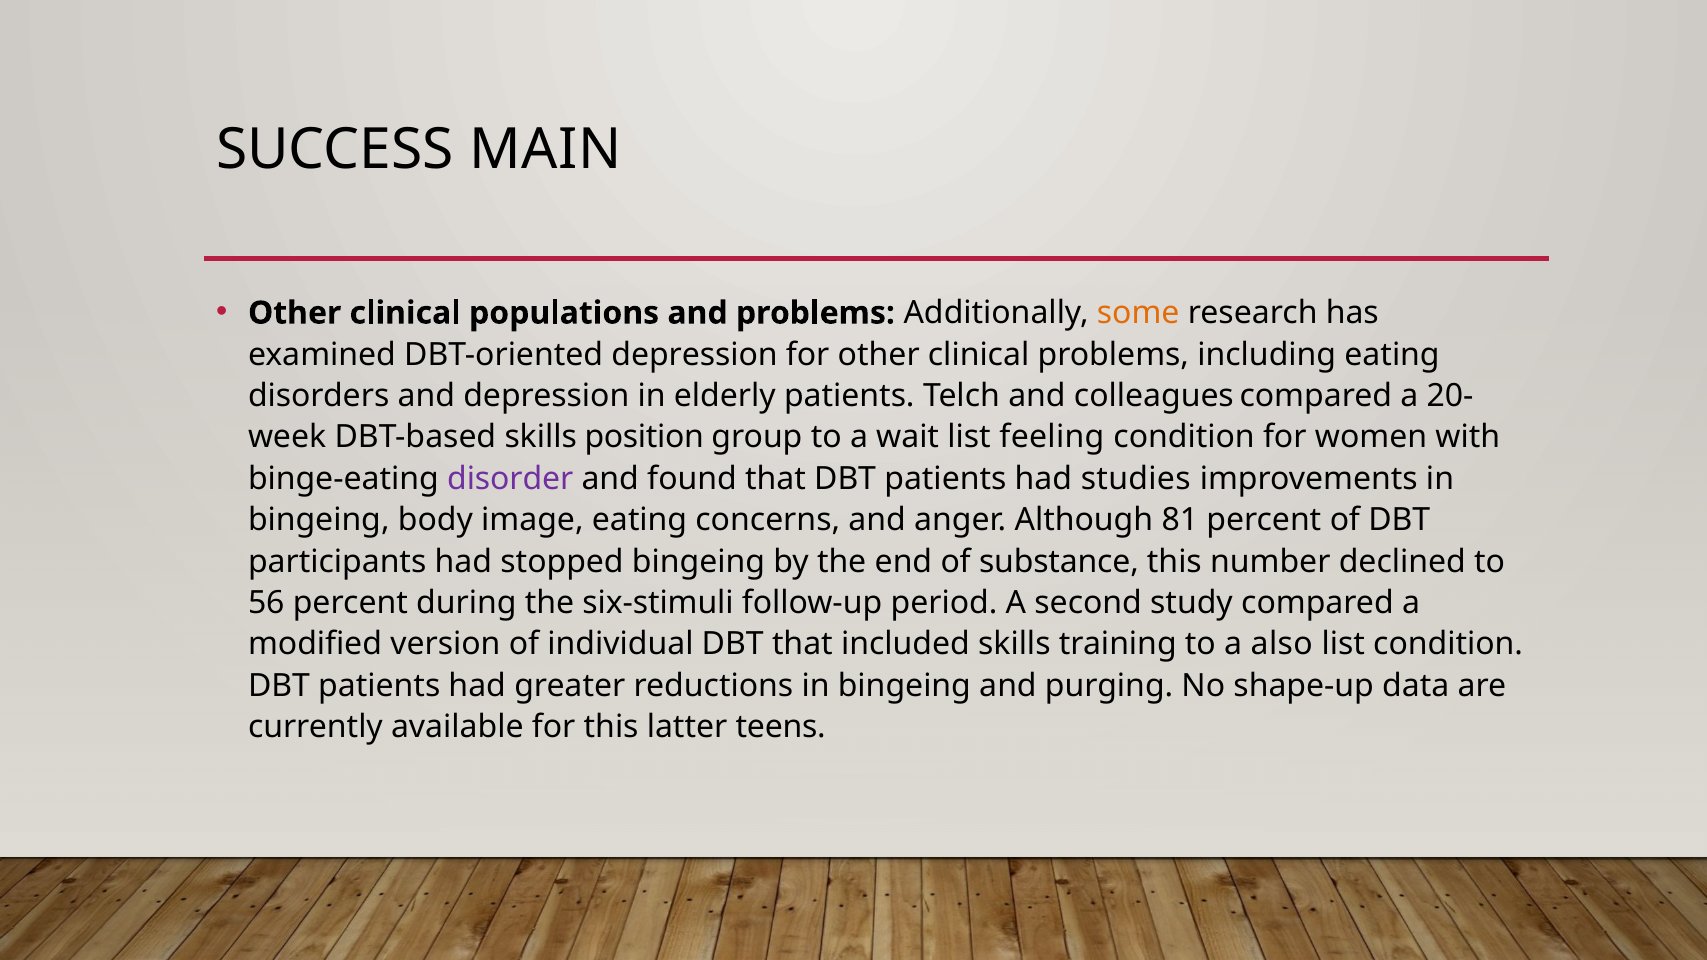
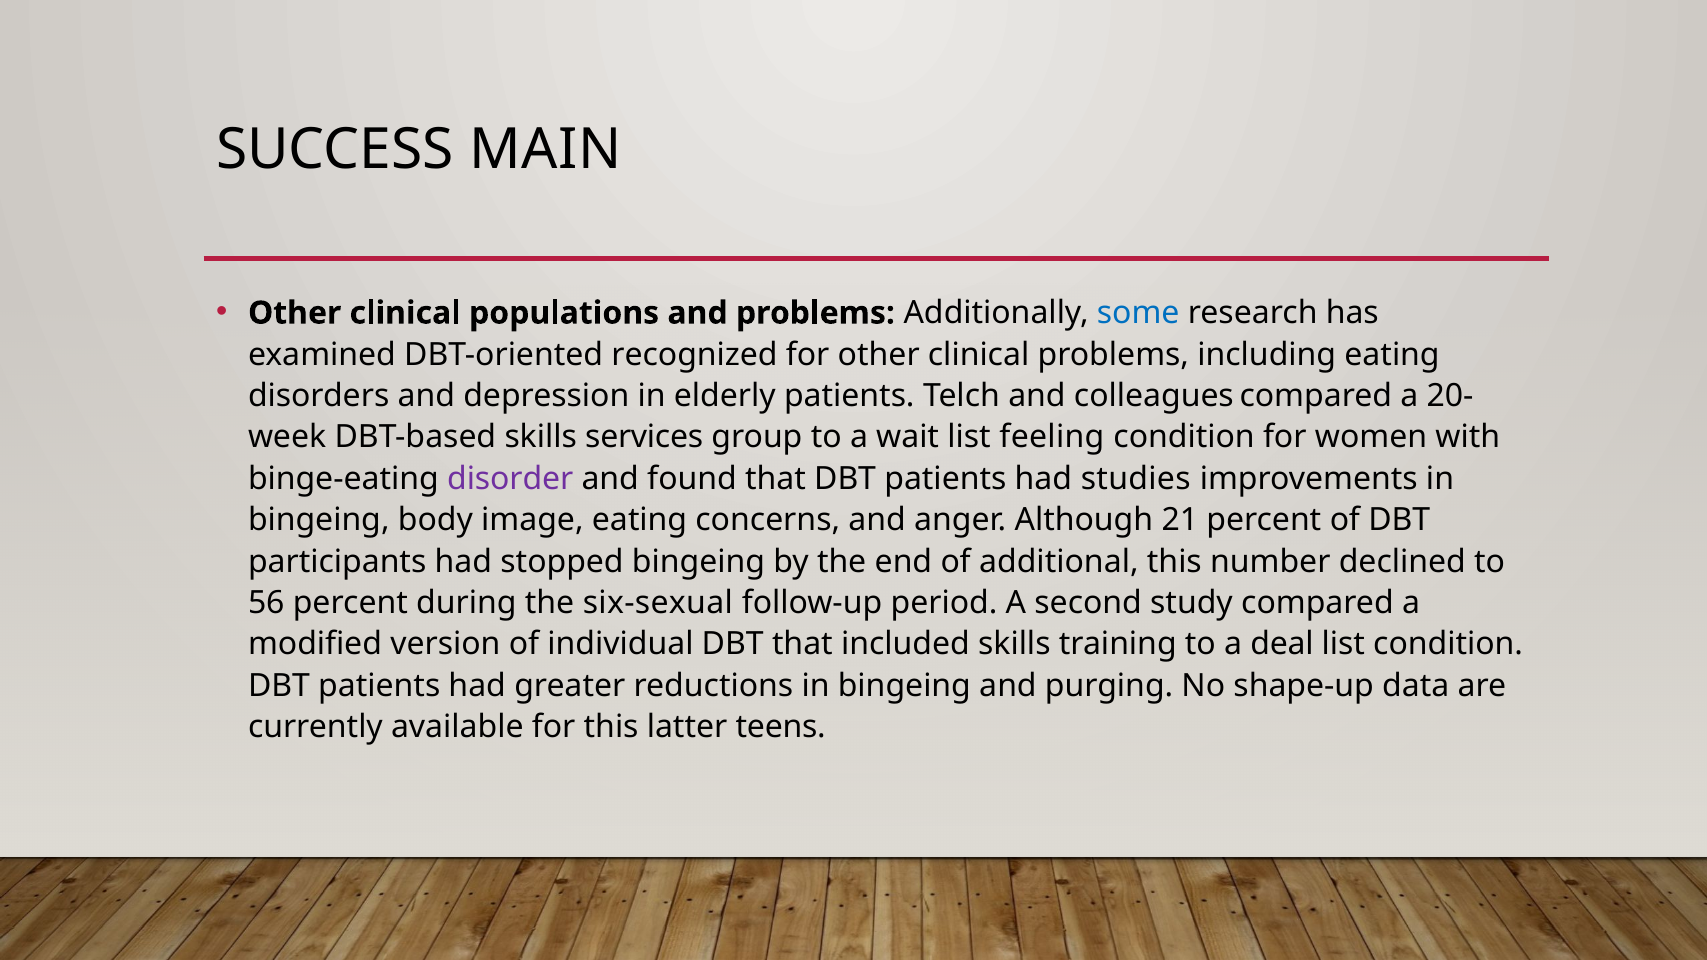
some colour: orange -> blue (1138, 313)
DBT-oriented depression: depression -> recognized (694, 355)
position: position -> services (644, 437)
81: 81 -> 21 (1180, 520)
substance: substance -> additional (1059, 562)
six-stimuli: six-stimuli -> six-sexual (658, 603)
also: also -> deal (1282, 645)
